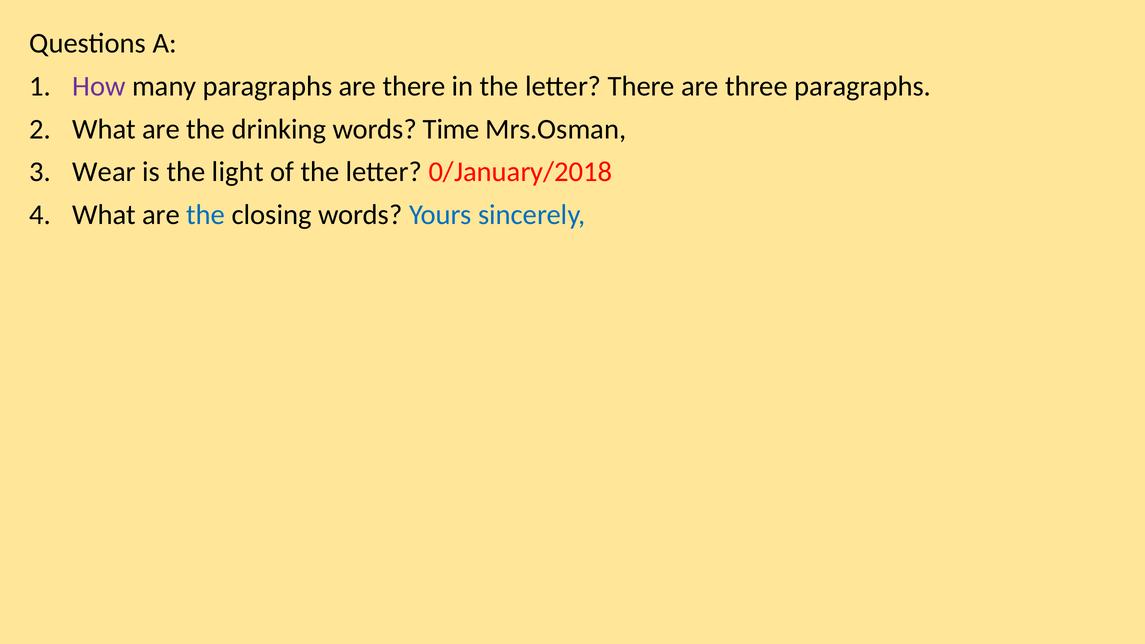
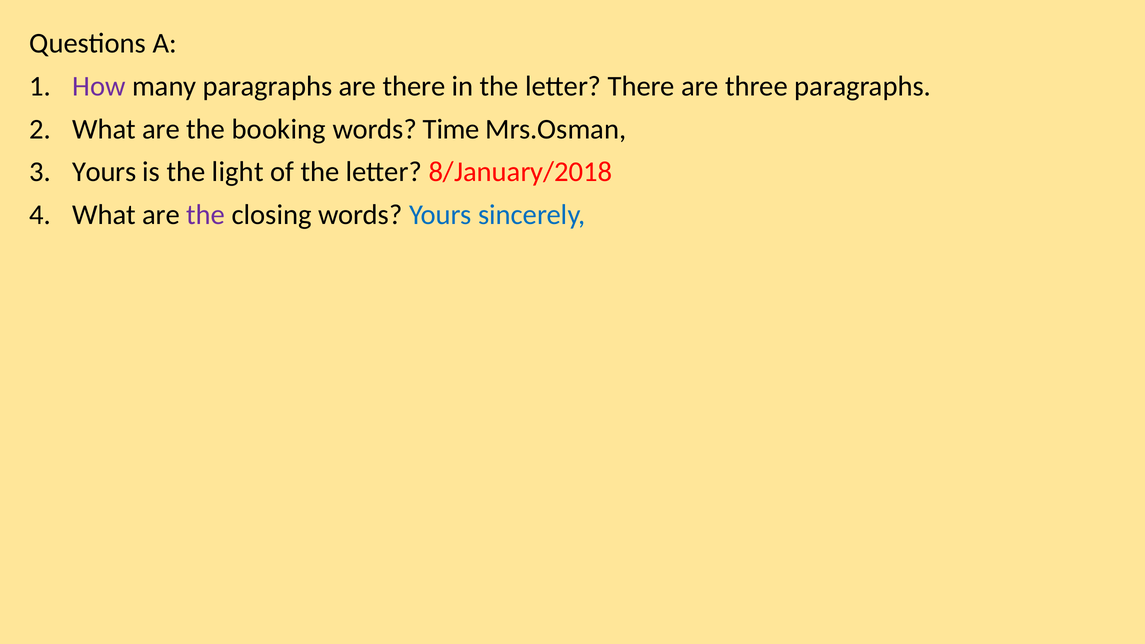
drinking: drinking -> booking (279, 129)
Wear: Wear -> Yours (104, 172)
0/January/2018: 0/January/2018 -> 8/January/2018 (520, 172)
the colour: blue -> purple (206, 215)
